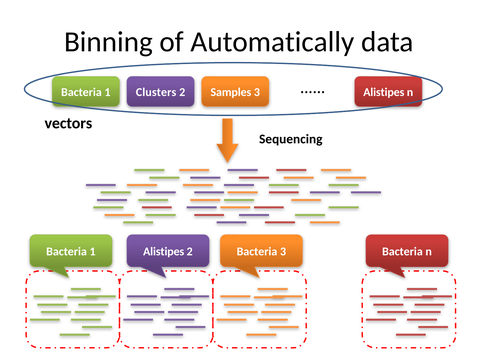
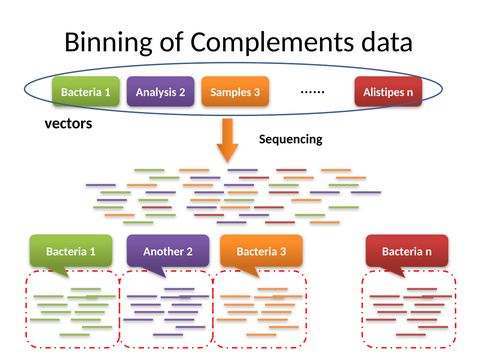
Automatically: Automatically -> Complements (272, 42)
Clusters: Clusters -> Analysis (156, 92)
1 Alistipes: Alistipes -> Another (164, 251)
